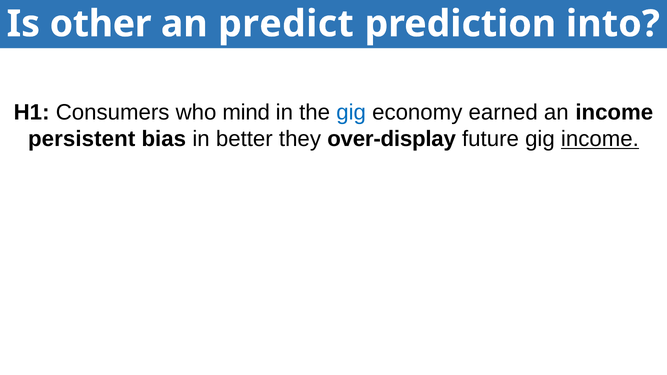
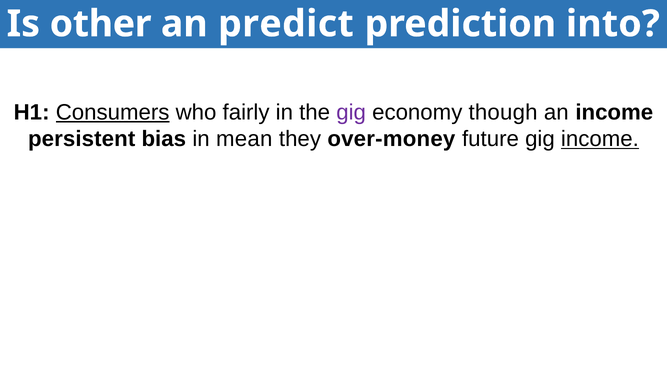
Consumers underline: none -> present (113, 112)
mind: mind -> fairly (246, 112)
gig colour: blue -> purple (351, 112)
earned: earned -> though (503, 112)
better: better -> mean (244, 139)
over-display: over-display -> over-money (391, 139)
